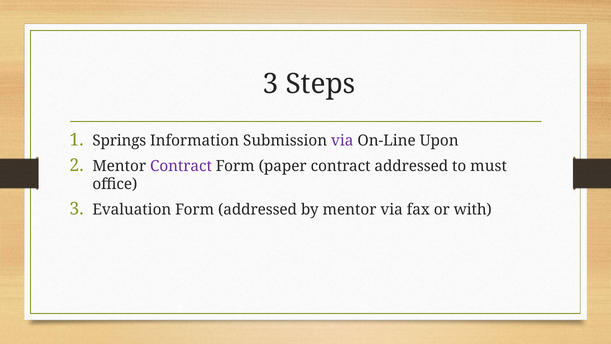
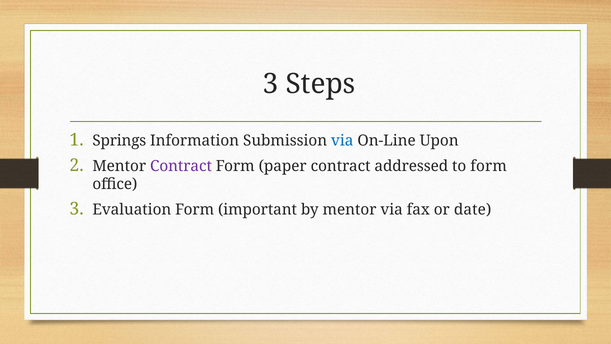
via colour: purple -> blue (342, 141)
to must: must -> form (489, 166)
Form addressed: addressed -> important (258, 209)
with: with -> date (473, 209)
